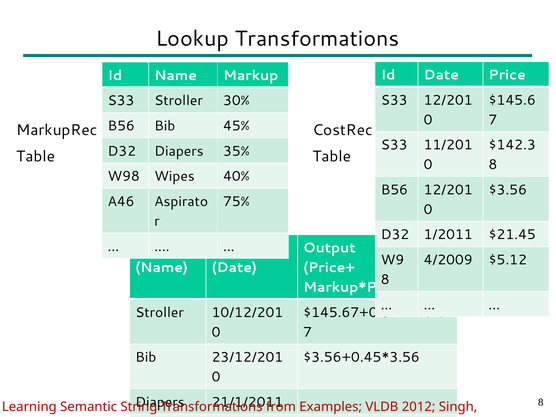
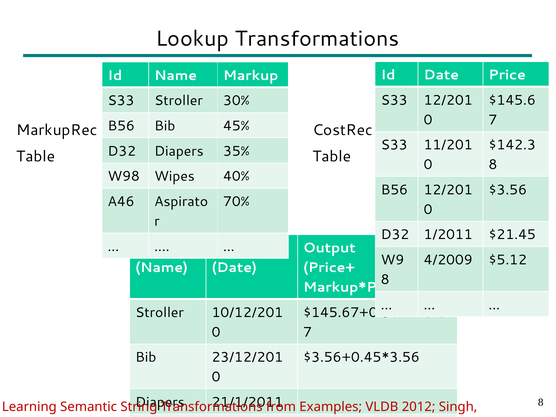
75%: 75% -> 70% (236, 202)
